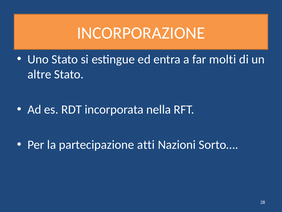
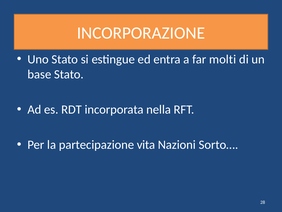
altre: altre -> base (39, 74)
atti: atti -> vita (146, 144)
